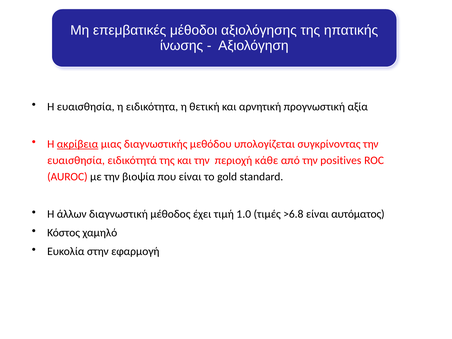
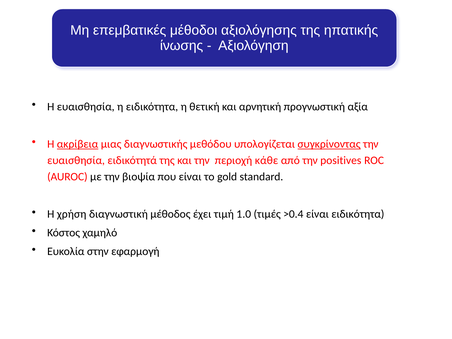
συγκρίνοντας underline: none -> present (329, 144)
άλλων: άλλων -> χρήση (72, 214)
>6.8: >6.8 -> >0.4 (293, 214)
είναι αυτόματος: αυτόματος -> ειδικότητα (358, 214)
